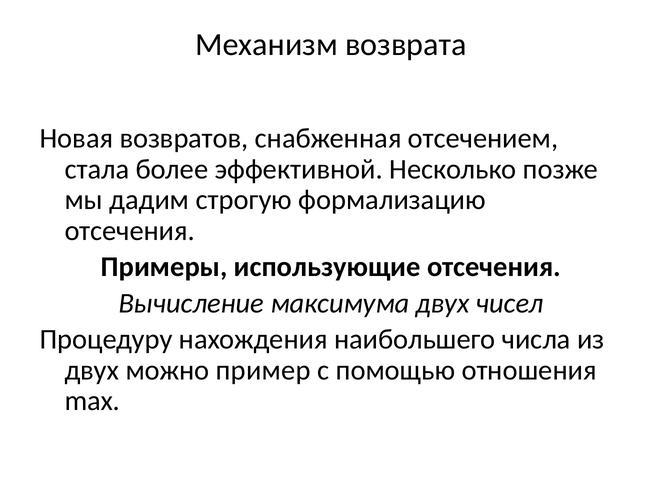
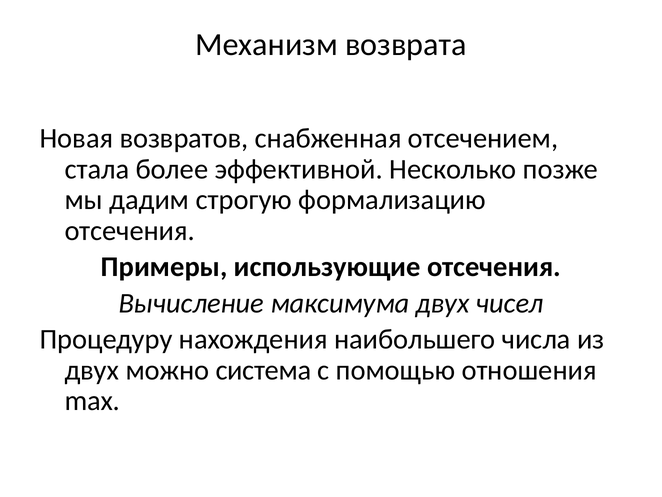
пример: пример -> система (264, 370)
